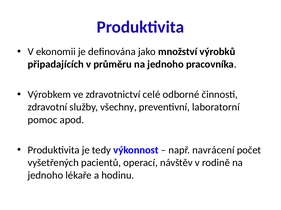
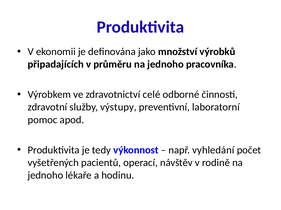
všechny: všechny -> výstupy (118, 108)
navrácení: navrácení -> vyhledání (213, 150)
